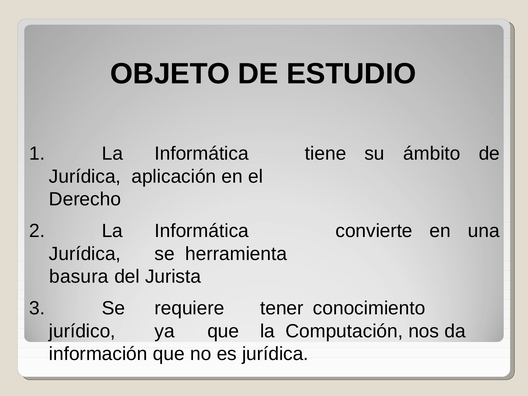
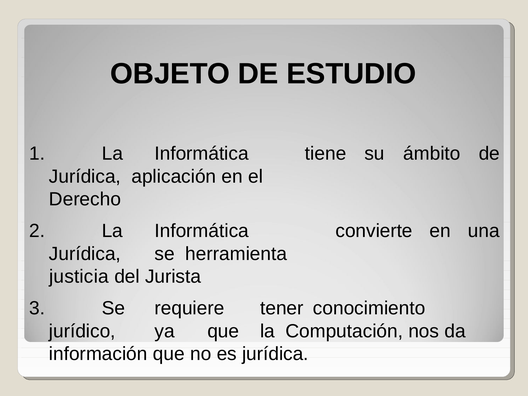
basura: basura -> justicia (79, 277)
